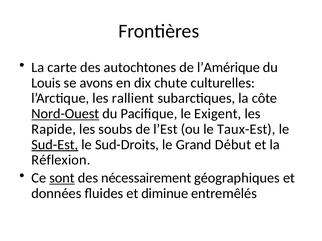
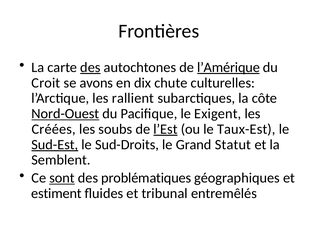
des underline: none -> present (90, 68)
l’Amérique underline: none -> present (229, 68)
Louis: Louis -> Croit (46, 83)
Rapide: Rapide -> Créées (54, 129)
l’Est underline: none -> present (166, 129)
Début: Début -> Statut (233, 145)
Réflexion: Réflexion -> Semblent (61, 160)
nécessairement: nécessairement -> problématiques (146, 178)
données: données -> estiment (56, 194)
diminue: diminue -> tribunal (165, 194)
